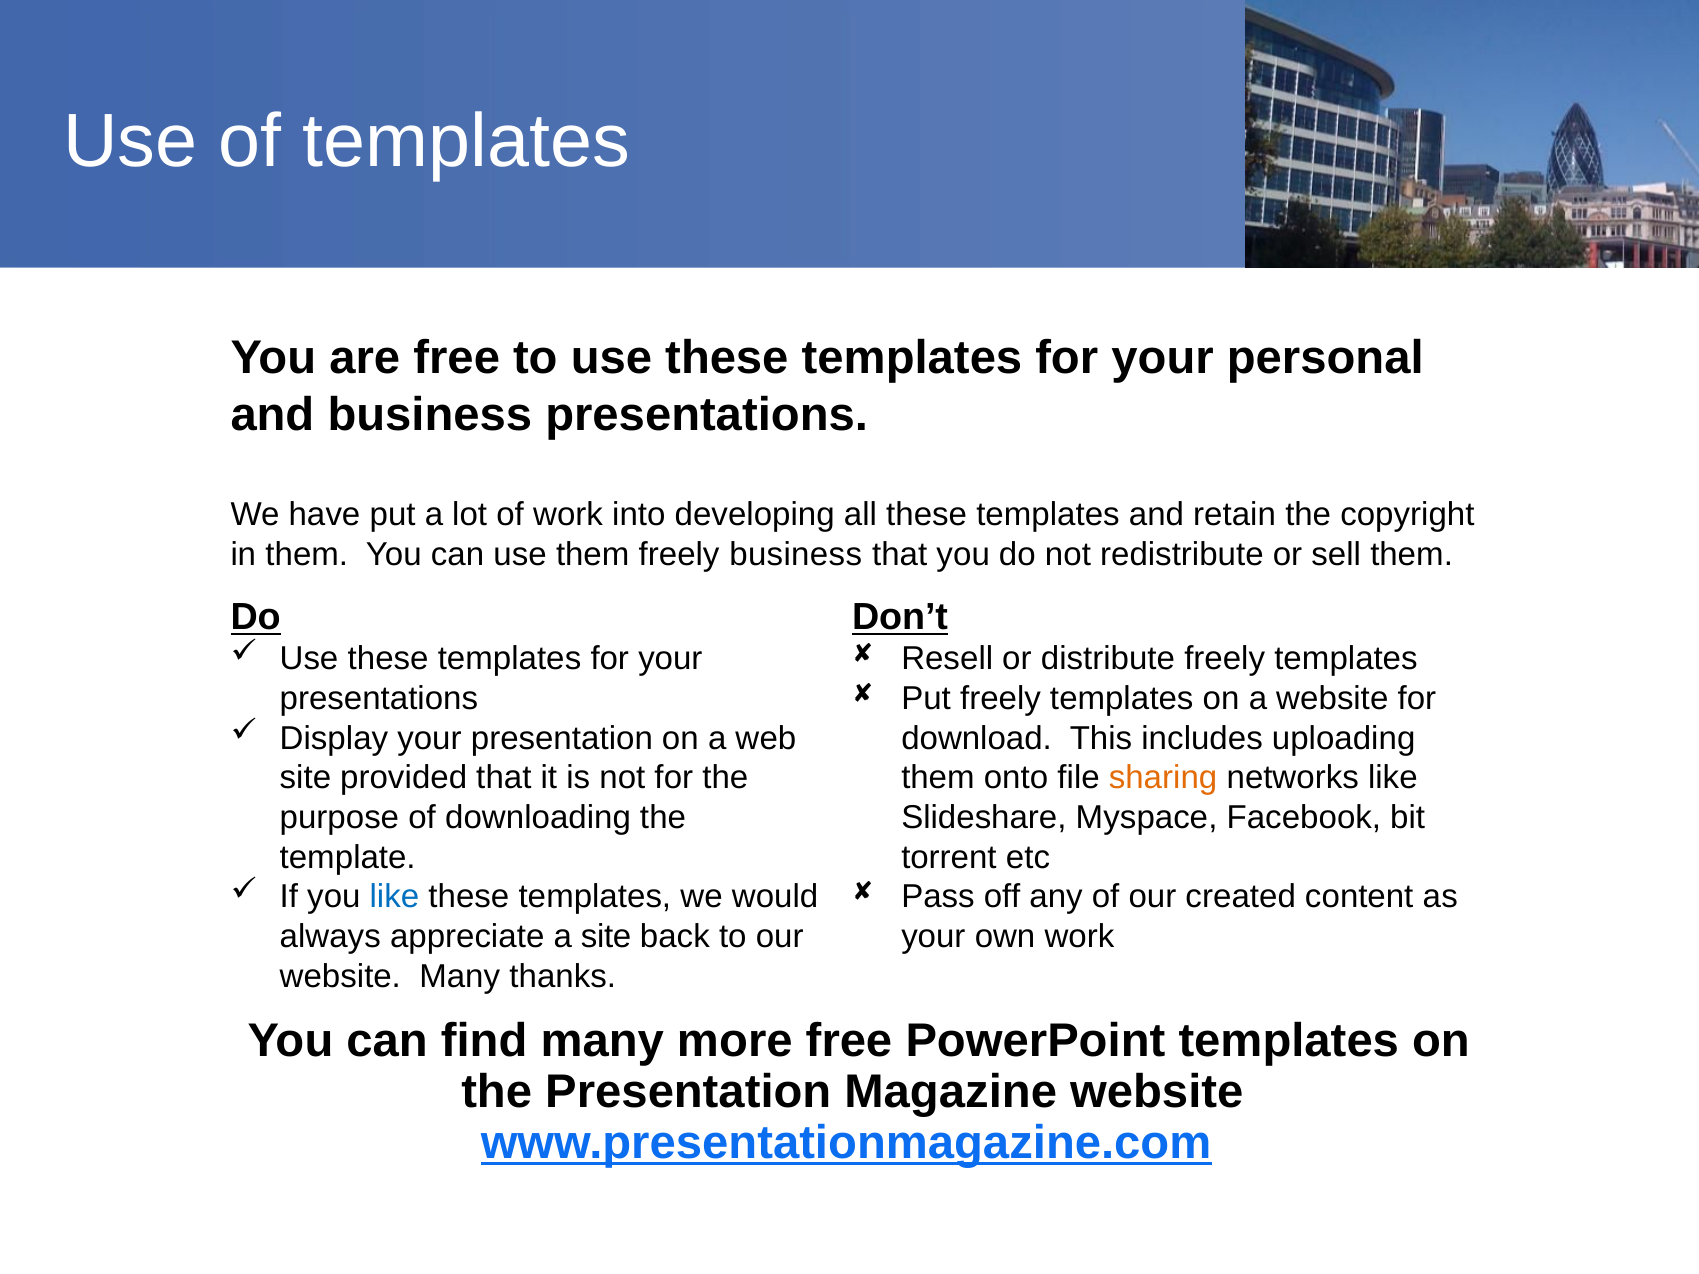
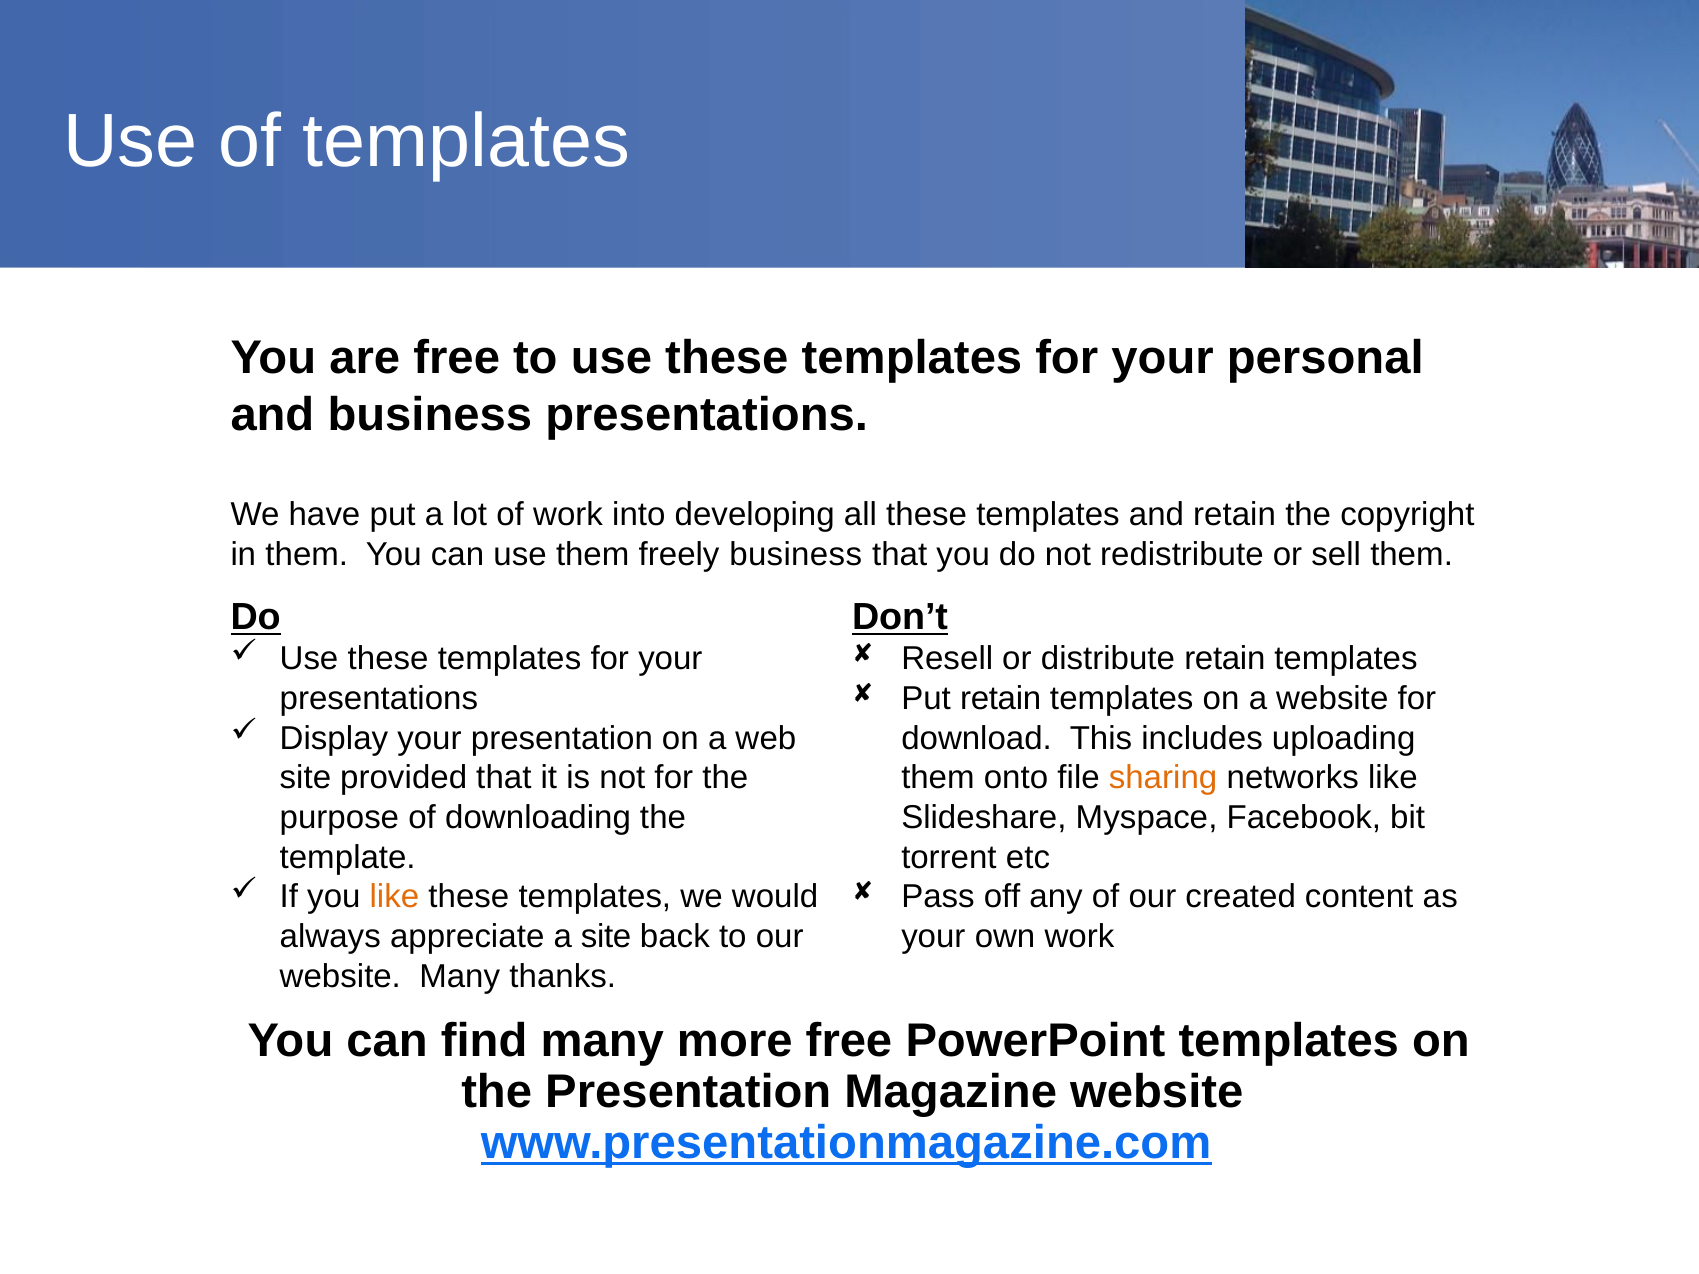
distribute freely: freely -> retain (1225, 659)
Put freely: freely -> retain (1001, 699)
like colour: blue -> orange (394, 897)
